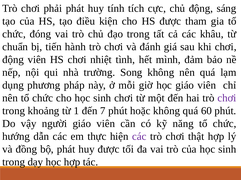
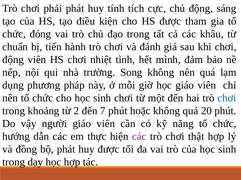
chơi colour: purple -> blue (227, 98)
1: 1 -> 2 (76, 111)
60: 60 -> 20 (206, 111)
